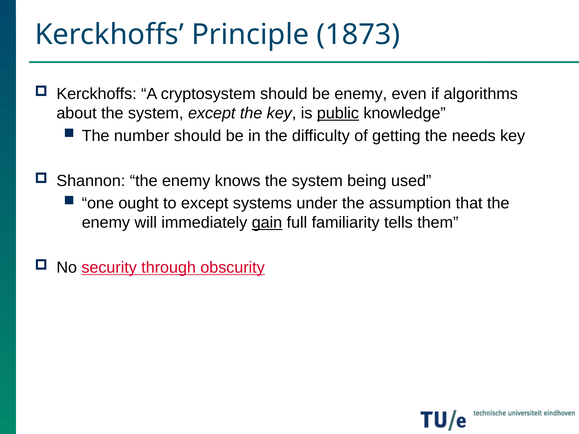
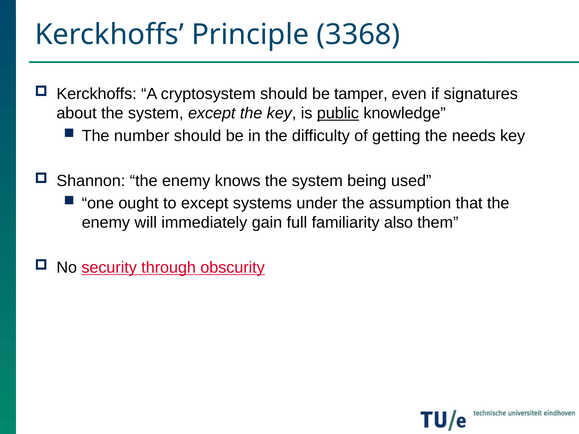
1873: 1873 -> 3368 (358, 35)
be enemy: enemy -> tamper (361, 94)
algorithms: algorithms -> signatures (481, 94)
gain underline: present -> none (267, 223)
tells: tells -> also (398, 223)
